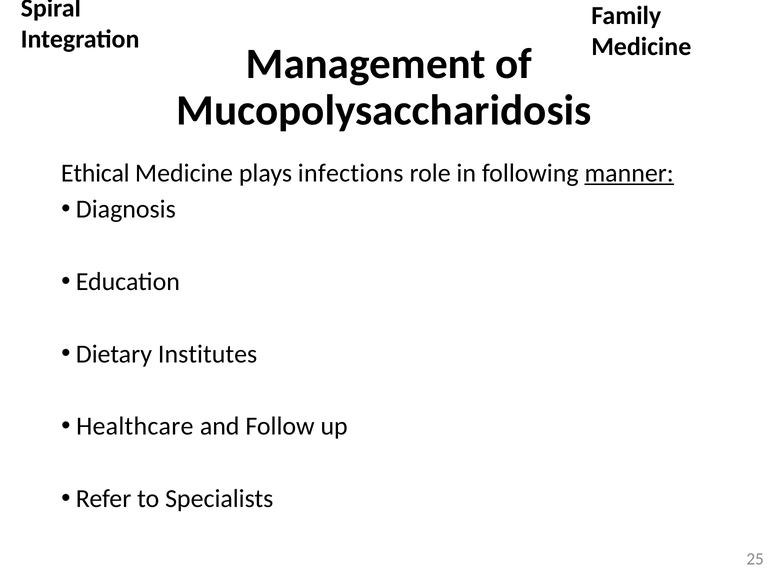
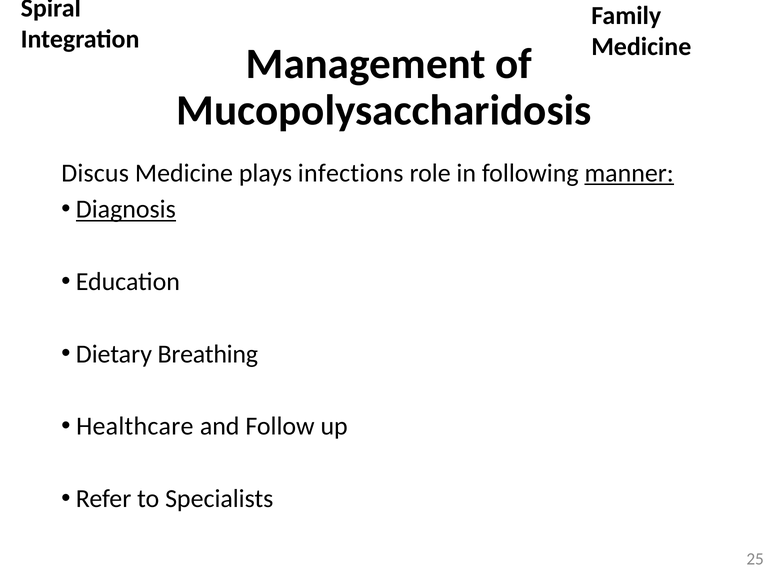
Ethical: Ethical -> Discus (95, 173)
Diagnosis underline: none -> present (126, 209)
Institutes: Institutes -> Breathing (208, 354)
